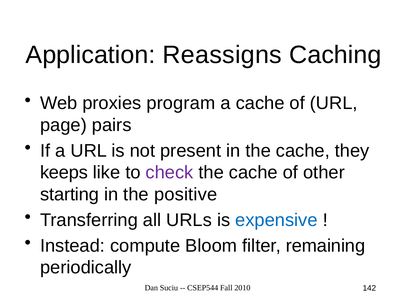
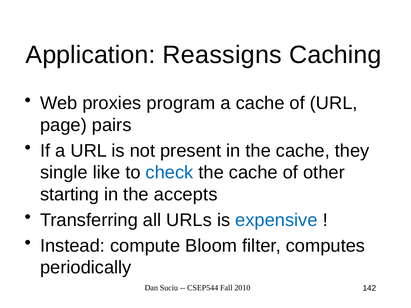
keeps: keeps -> single (64, 173)
check colour: purple -> blue (170, 173)
positive: positive -> accepts (186, 195)
remaining: remaining -> computes (325, 246)
